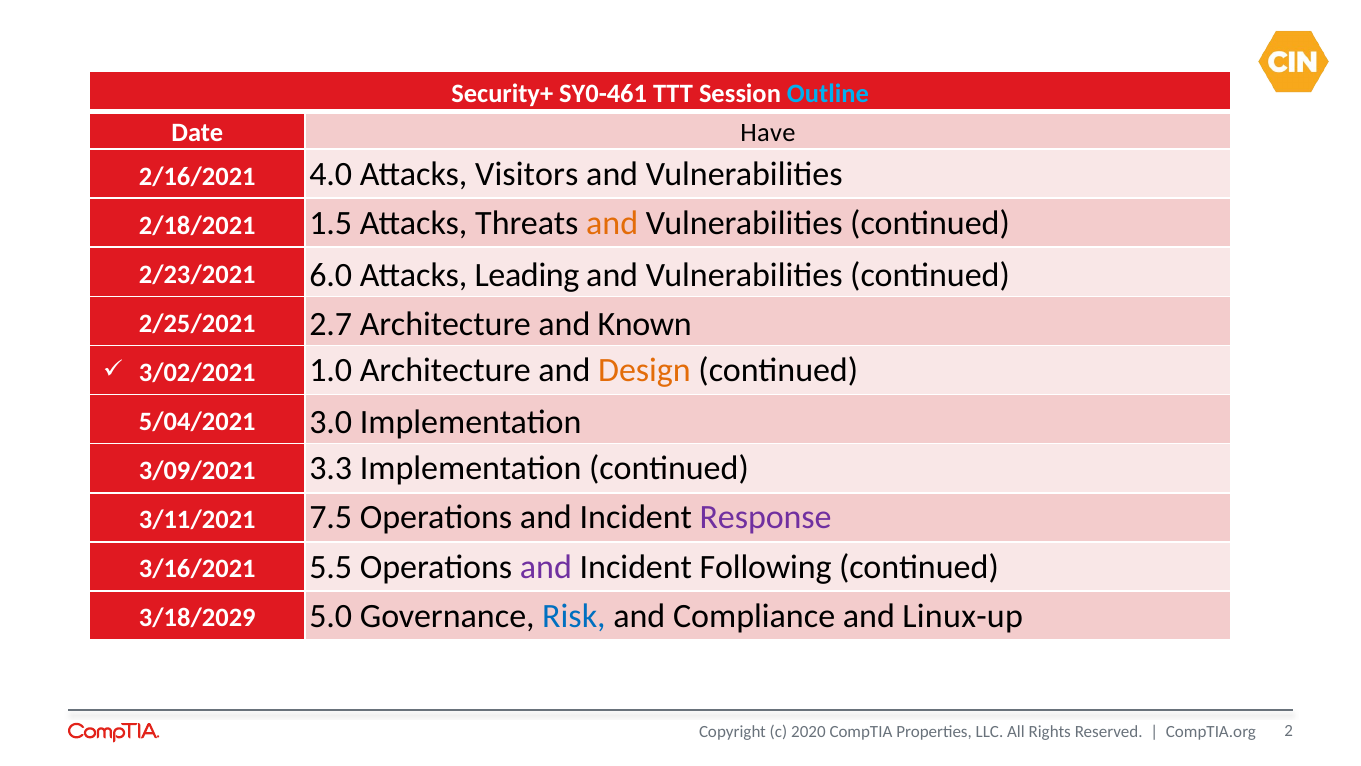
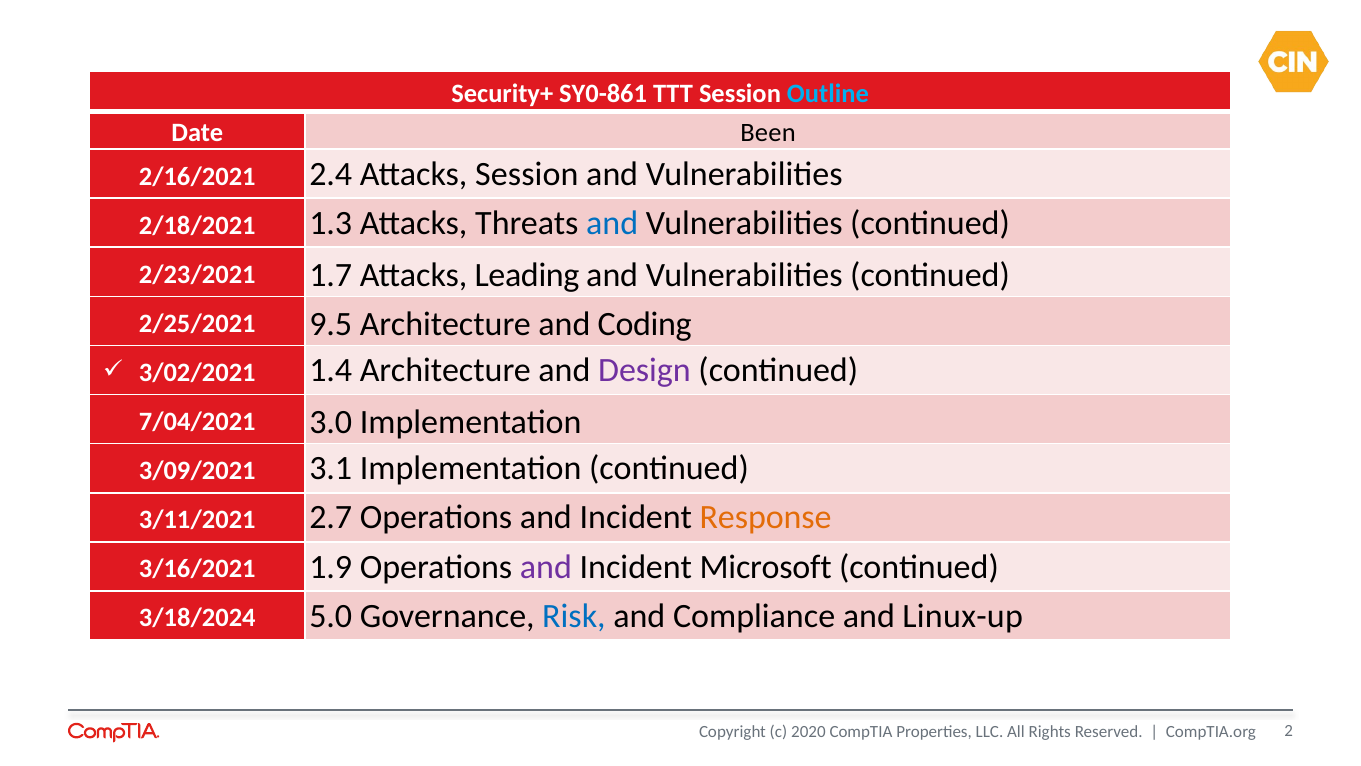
SY0-461: SY0-461 -> SY0-861 (603, 94)
Have: Have -> Been (768, 133)
4.0: 4.0 -> 2.4 (331, 174)
Attacks Visitors: Visitors -> Session (527, 174)
1.5: 1.5 -> 1.3 (331, 223)
and colour: orange -> blue (612, 223)
6.0: 6.0 -> 1.7 (331, 275)
2.7: 2.7 -> 9.5 (331, 324)
Known: Known -> Coding (645, 324)
1.0: 1.0 -> 1.4 (331, 370)
Design colour: orange -> purple (644, 370)
5/04/2021: 5/04/2021 -> 7/04/2021 (197, 422)
3.3: 3.3 -> 3.1 (331, 468)
7.5: 7.5 -> 2.7 (331, 517)
Response colour: purple -> orange (766, 517)
5.5: 5.5 -> 1.9 (331, 566)
Following: Following -> Microsoft (766, 566)
3/18/2029: 3/18/2029 -> 3/18/2024 (197, 618)
